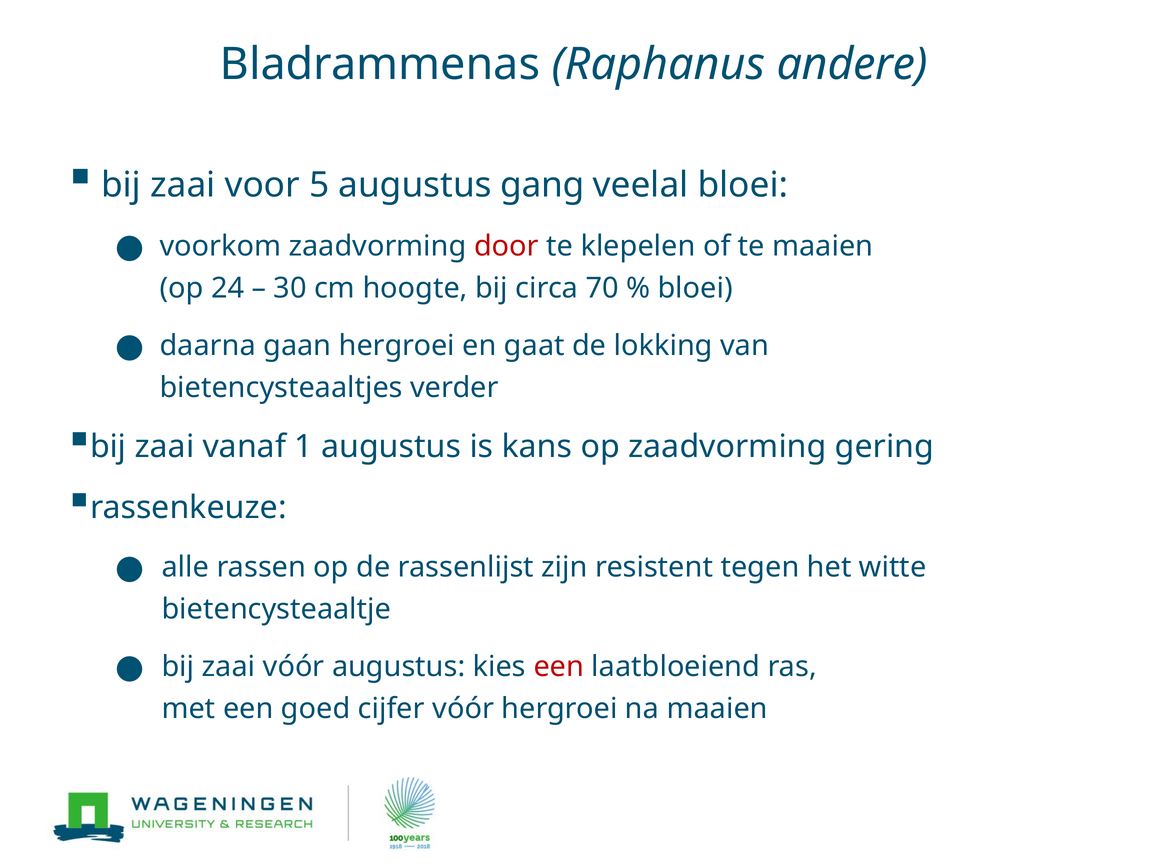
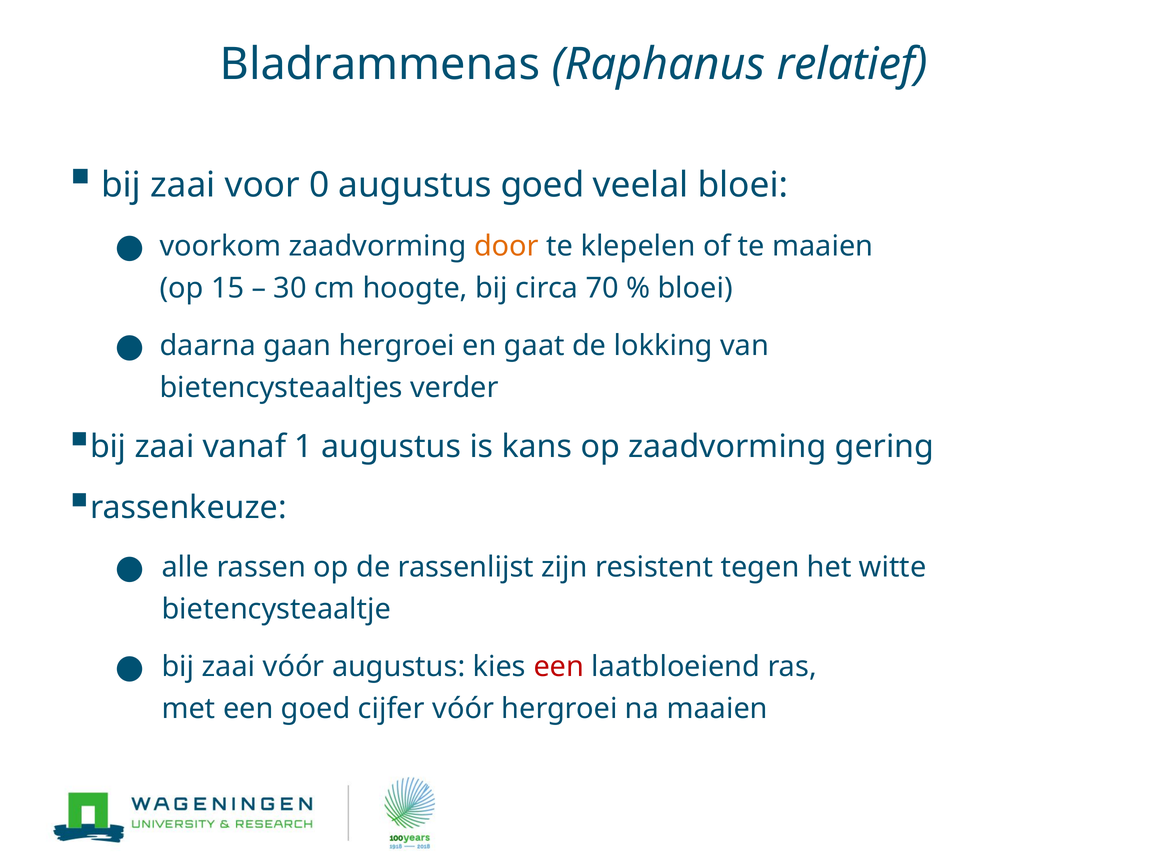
andere: andere -> relatief (852, 64)
5: 5 -> 0 (319, 185)
augustus gang: gang -> goed (542, 185)
door colour: red -> orange (506, 246)
24: 24 -> 15 (228, 288)
